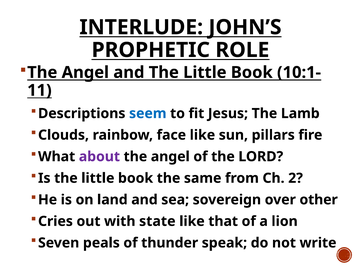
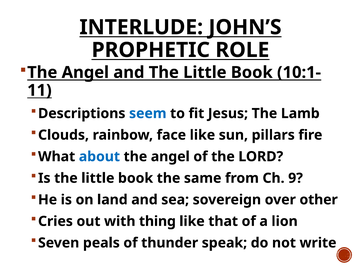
about colour: purple -> blue (99, 156)
2: 2 -> 9 (296, 178)
state: state -> thing (157, 221)
